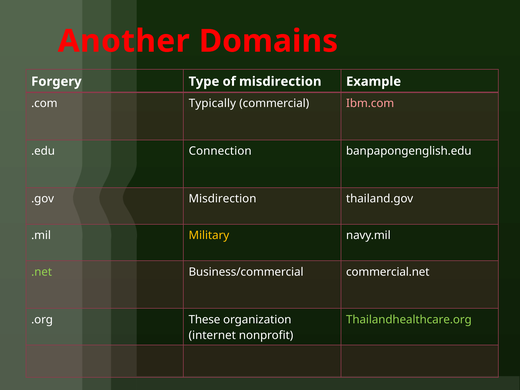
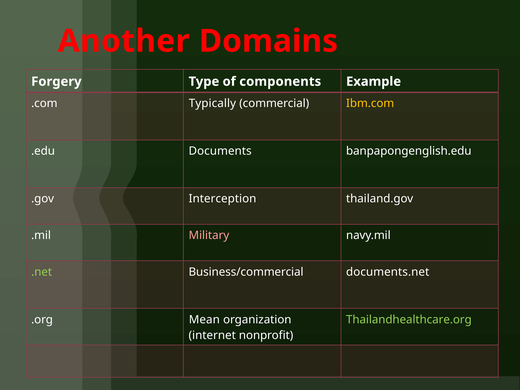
of misdirection: misdirection -> components (280, 82)
Ibm.com colour: pink -> yellow (370, 103)
Connection: Connection -> Documents (220, 151)
.gov Misdirection: Misdirection -> Interception (223, 199)
Military colour: yellow -> pink (209, 235)
commercial.net: commercial.net -> documents.net (388, 272)
These: These -> Mean (204, 320)
